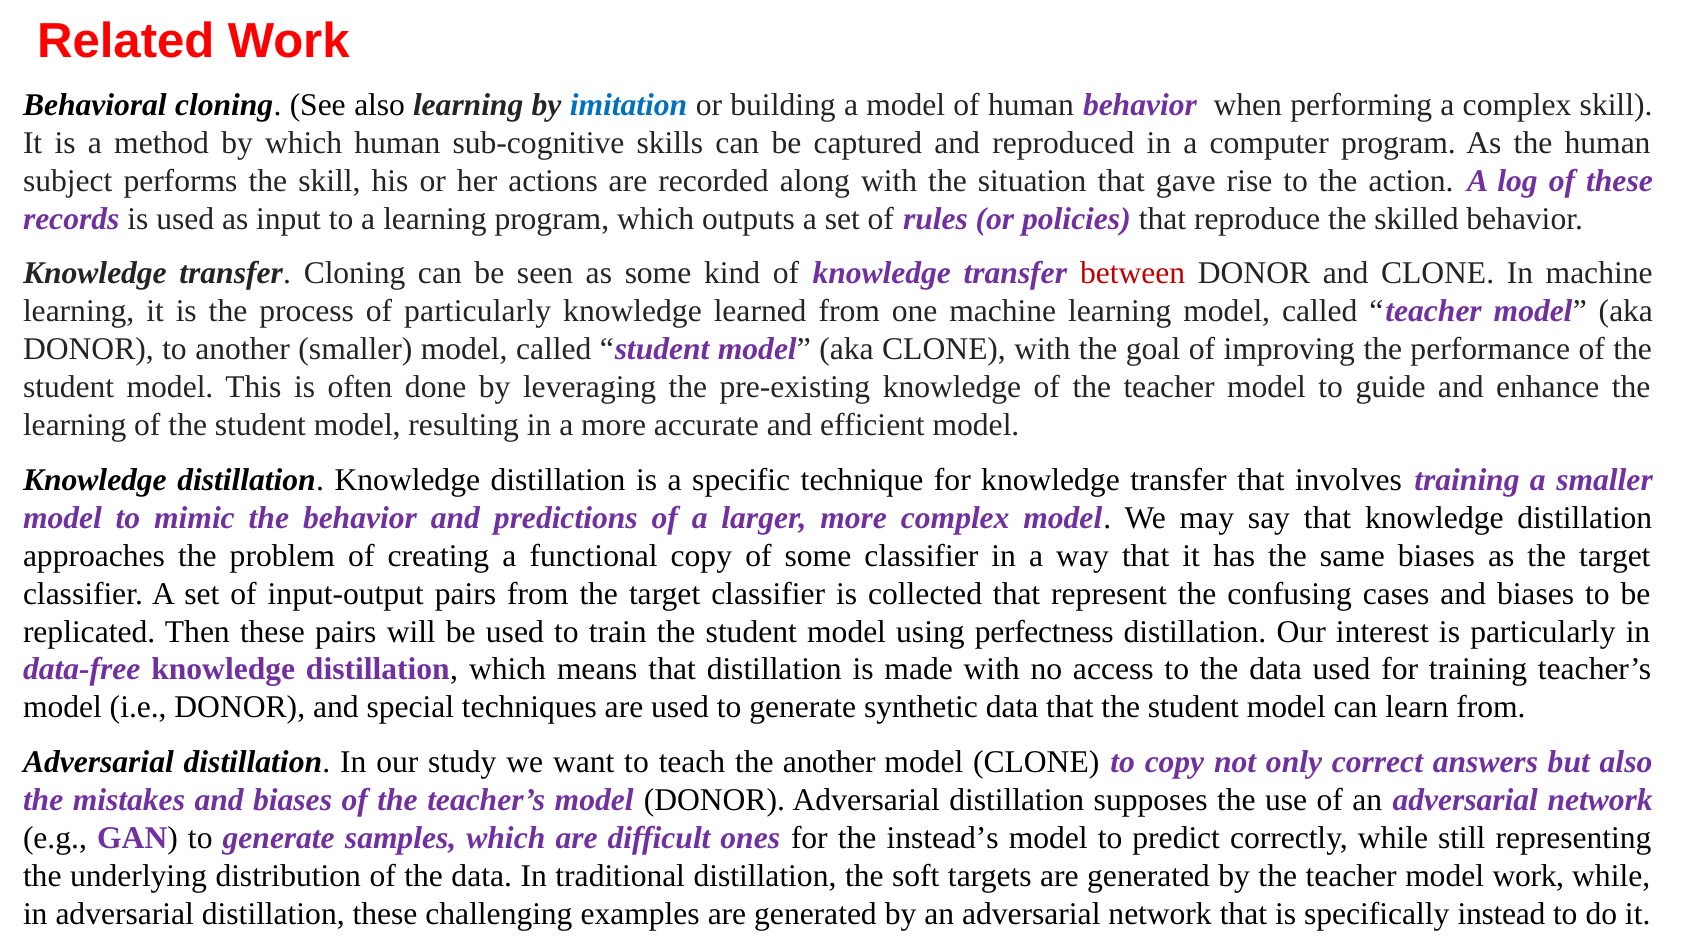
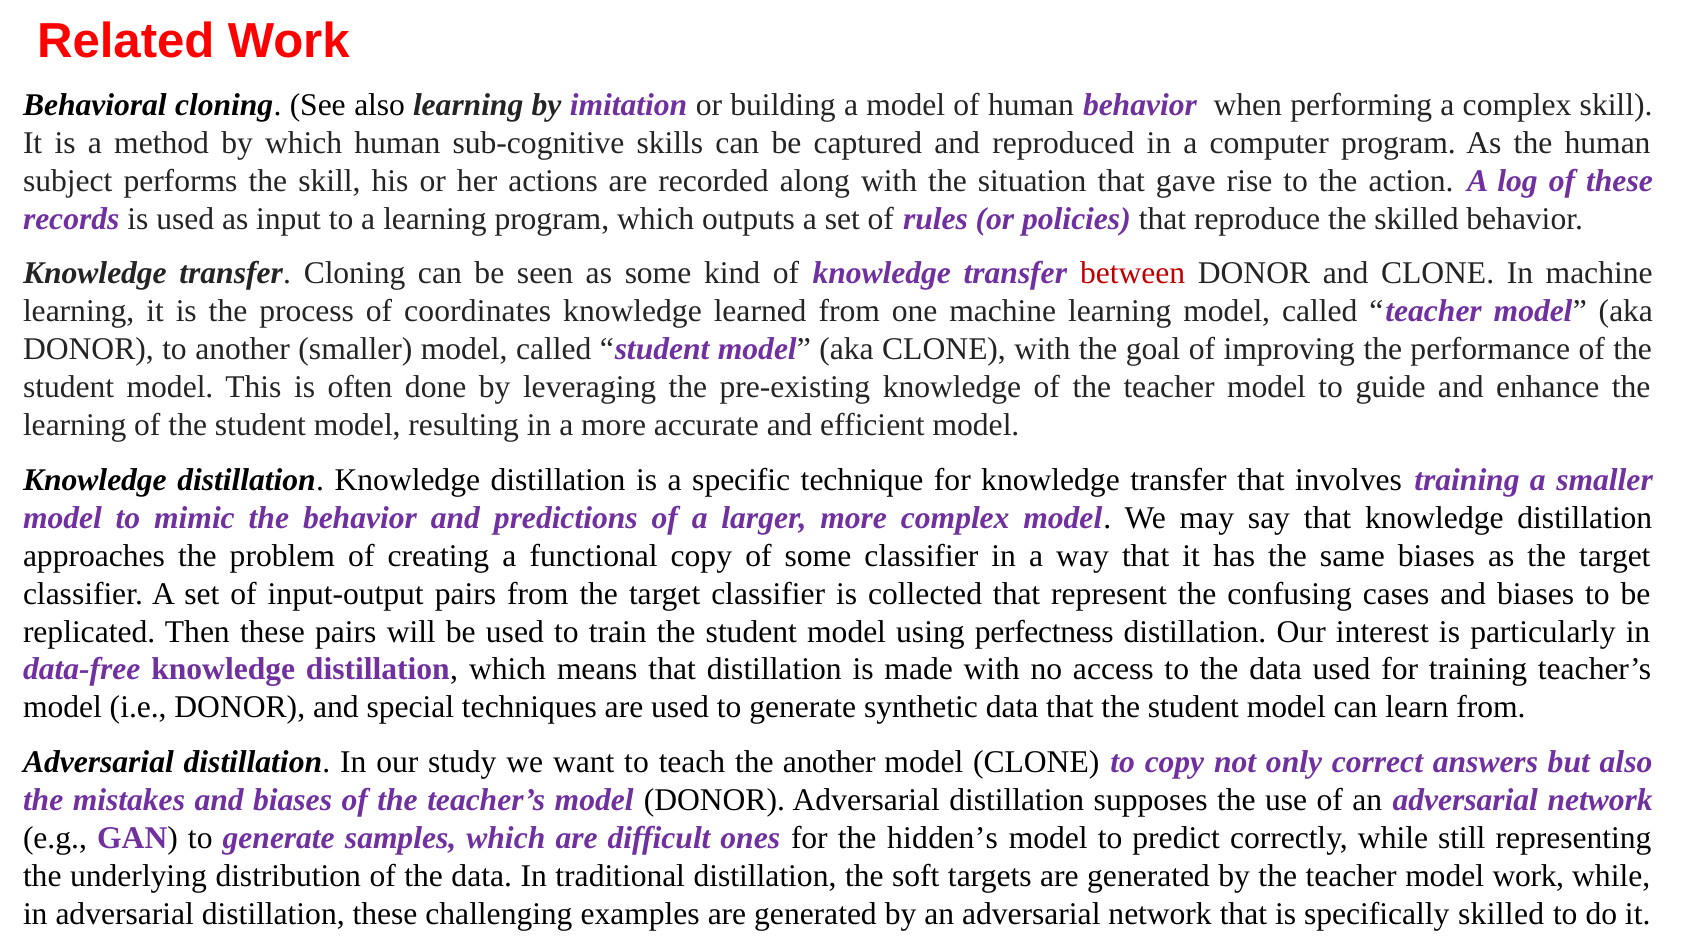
imitation colour: blue -> purple (628, 105)
of particularly: particularly -> coordinates (478, 311)
instead’s: instead’s -> hidden’s (943, 838)
specifically instead: instead -> skilled (1501, 914)
